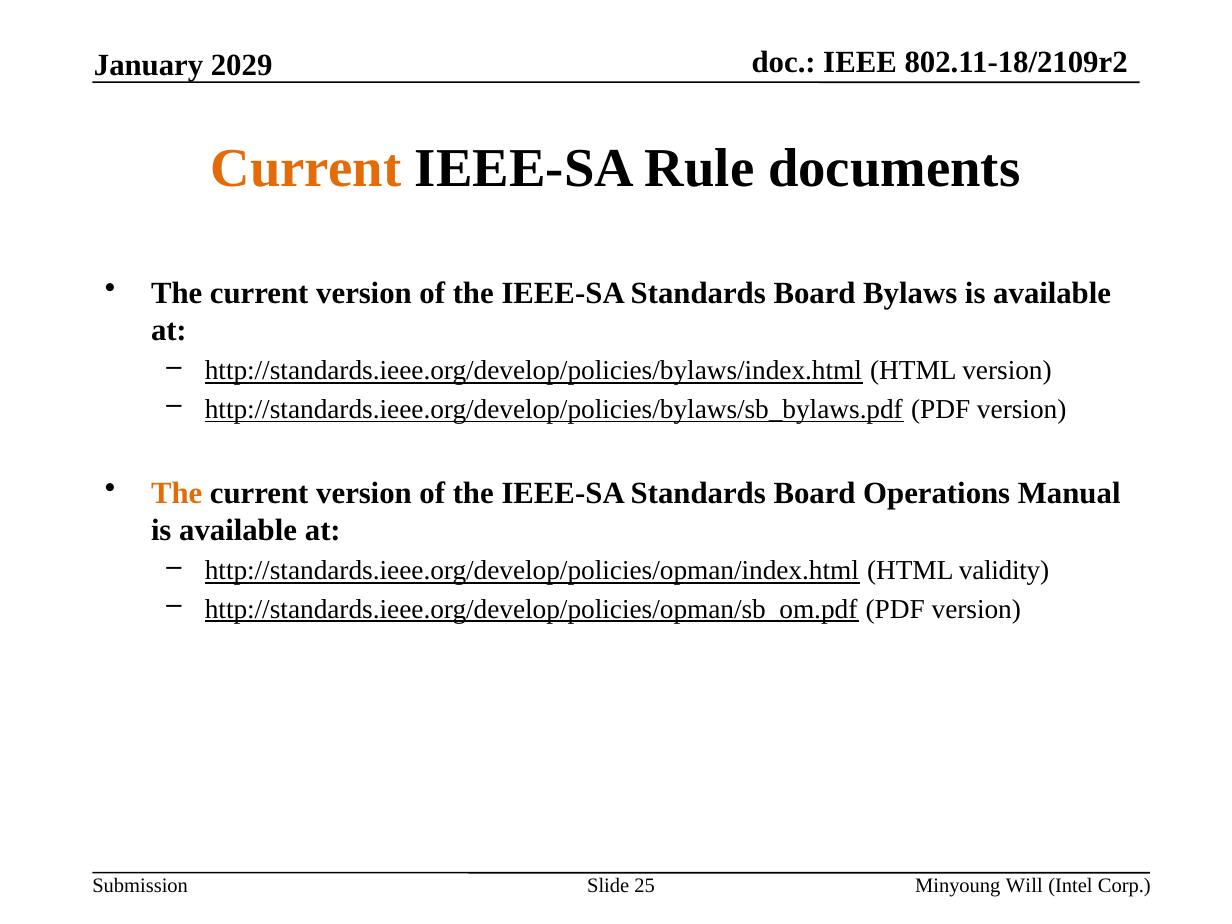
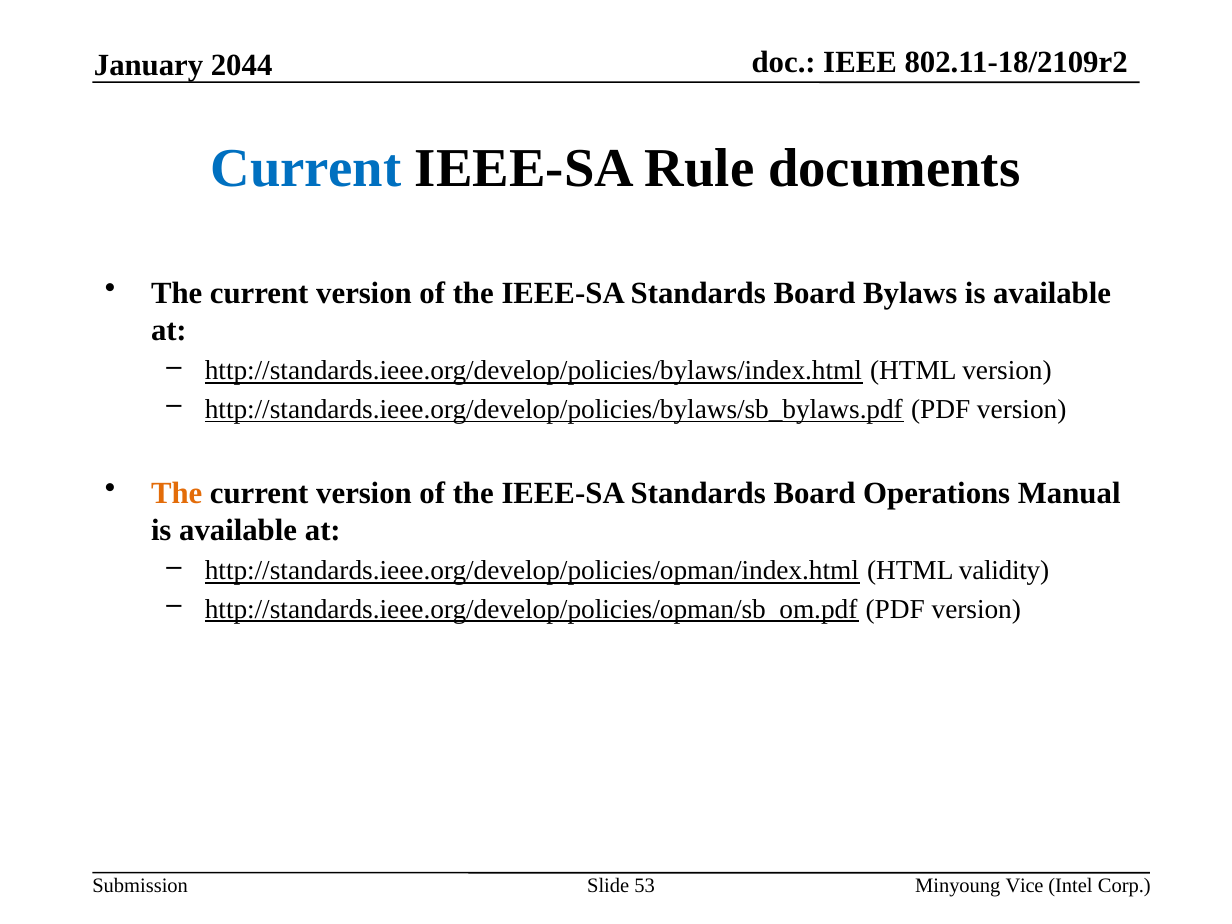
2029: 2029 -> 2044 (242, 66)
Current colour: orange -> blue (306, 168)
25: 25 -> 53 (645, 886)
Will: Will -> Vice (1025, 886)
